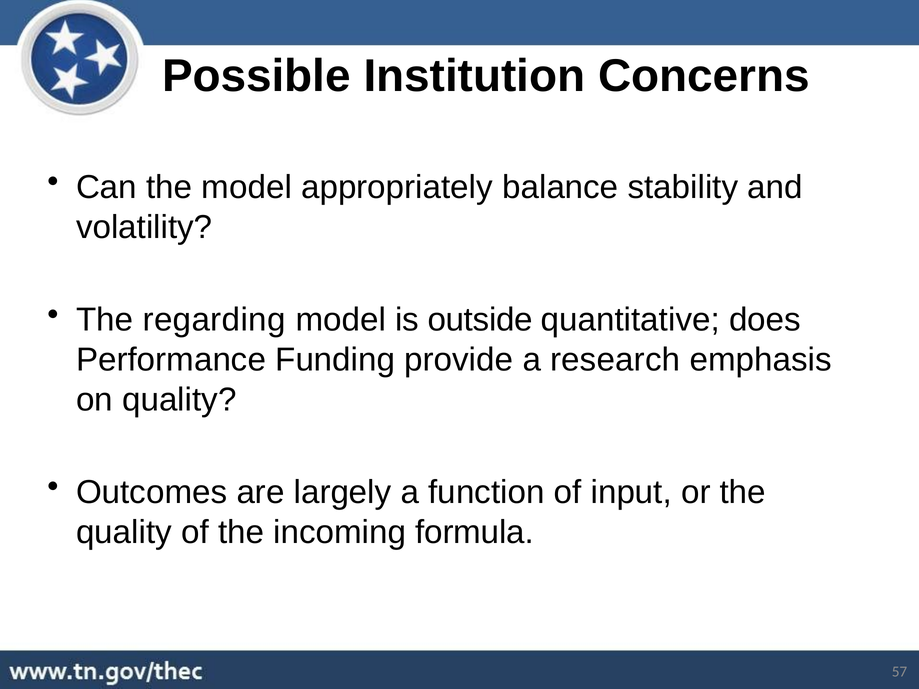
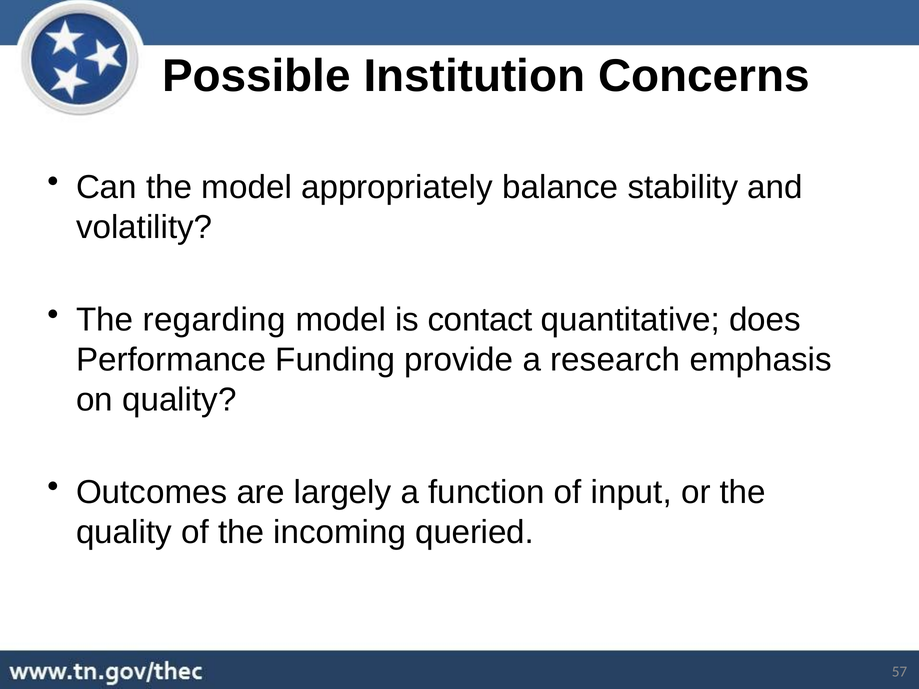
outside: outside -> contact (480, 320)
formula: formula -> queried (475, 532)
